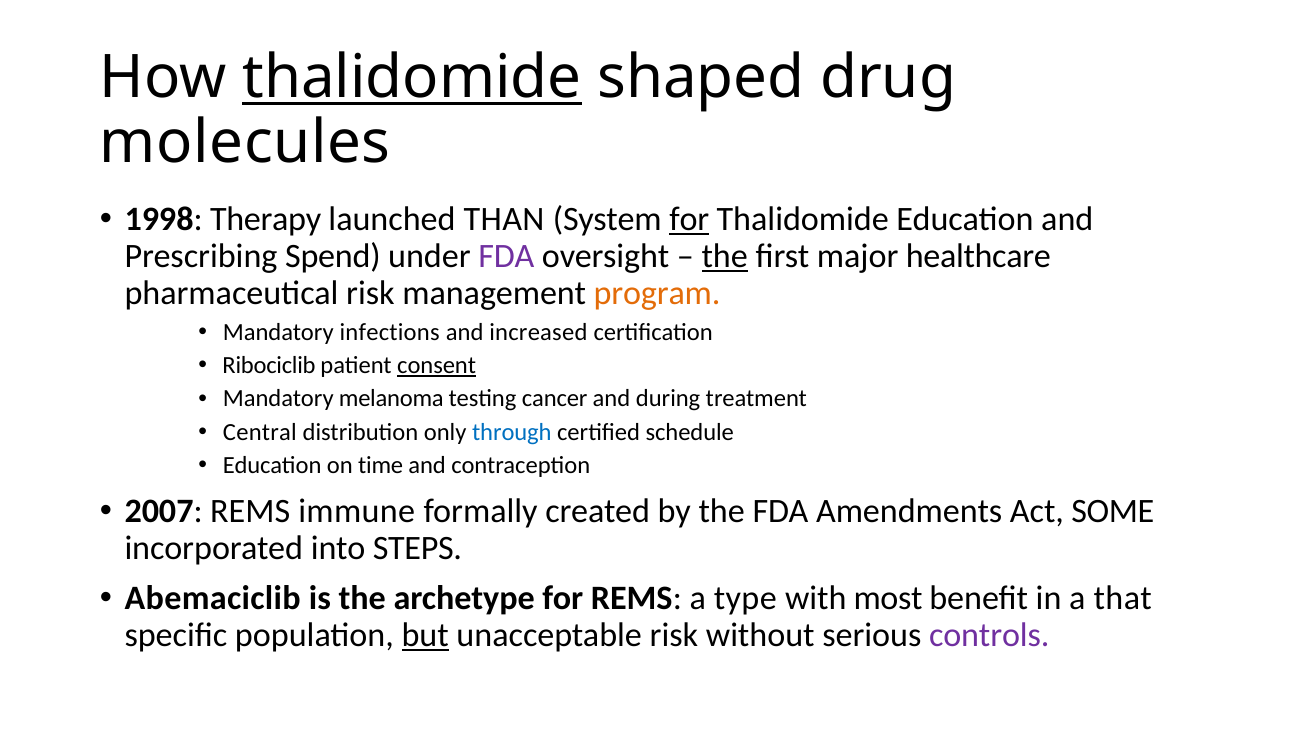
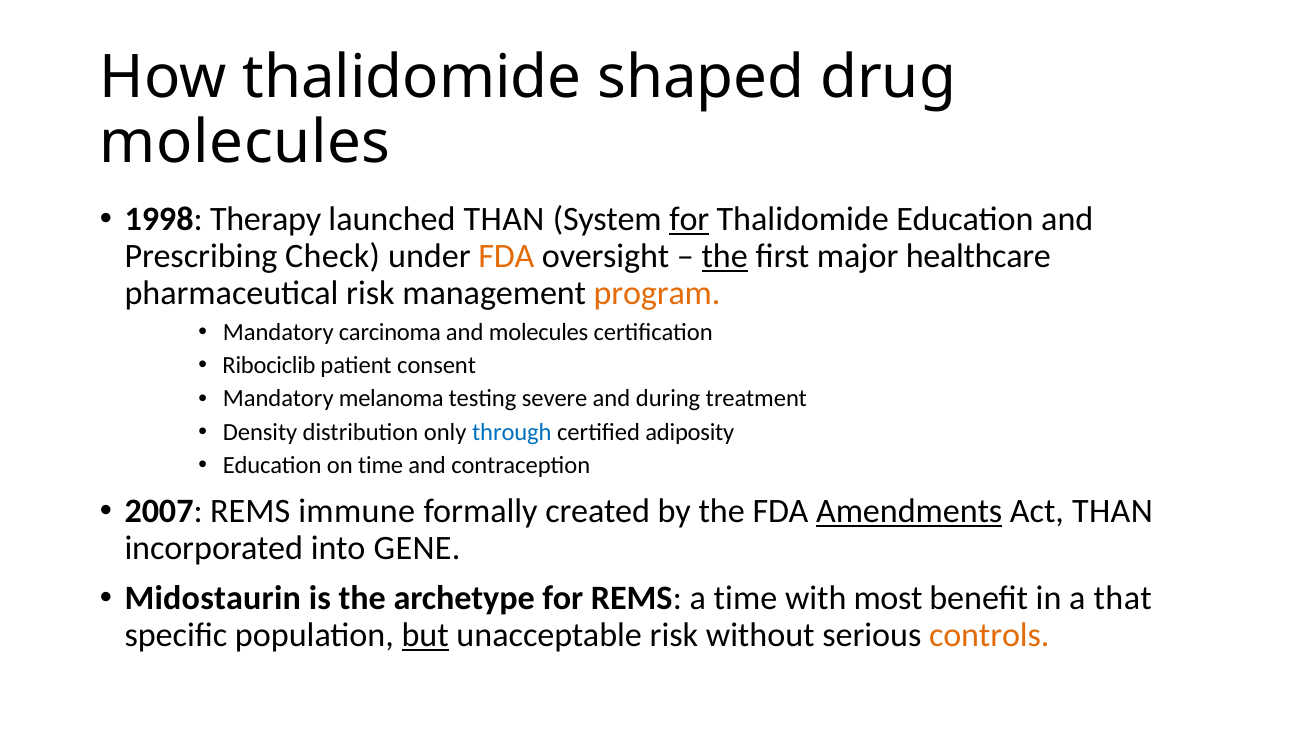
thalidomide underline: present -> none (412, 78)
Spend: Spend -> Check (333, 256)
FDA colour: purple -> orange (506, 256)
infections: infections -> carcinoma (390, 332)
and increased: increased -> molecules (539, 332)
consent underline: present -> none (437, 365)
cancer: cancer -> severe (555, 398)
Central: Central -> Density (260, 432)
schedule: schedule -> adiposity (690, 432)
Amendments underline: none -> present (909, 511)
Act SOME: SOME -> THAN (1112, 511)
STEPS: STEPS -> GENE (417, 547)
Abemaciclib: Abemaciclib -> Midostaurin (213, 598)
a type: type -> time (745, 598)
controls colour: purple -> orange (989, 635)
